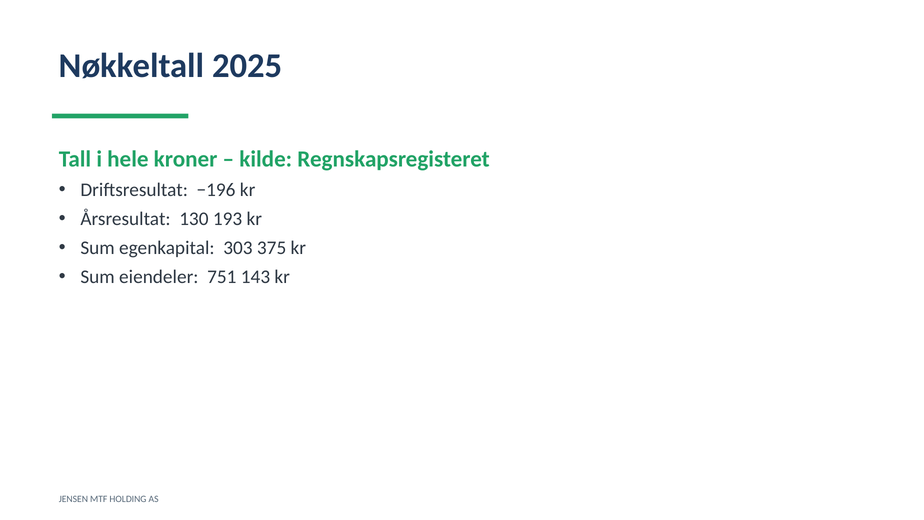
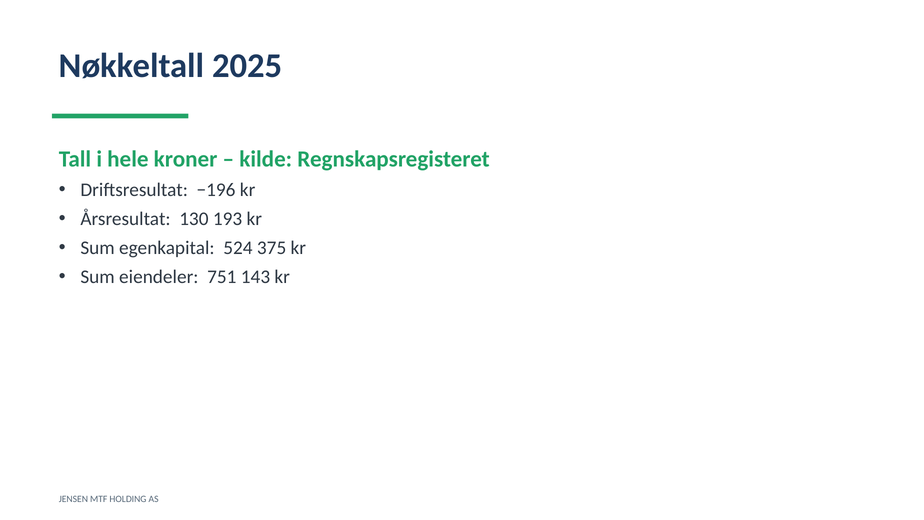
303: 303 -> 524 (238, 248)
